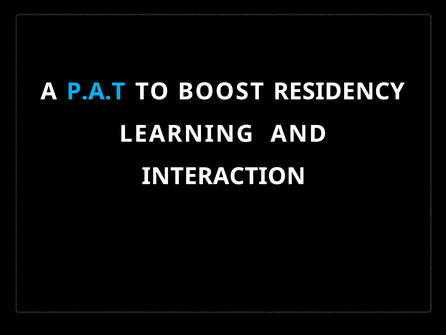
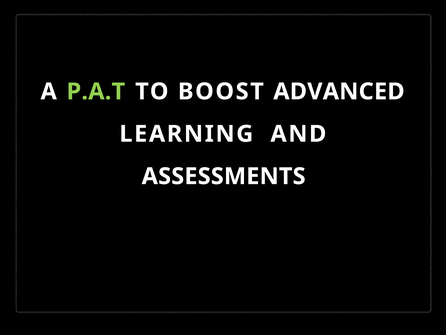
P.A.T colour: light blue -> light green (96, 91)
RESIDENCY: RESIDENCY -> ADVANCED (339, 91)
INTERACTION: INTERACTION -> ASSESSMENTS (224, 176)
